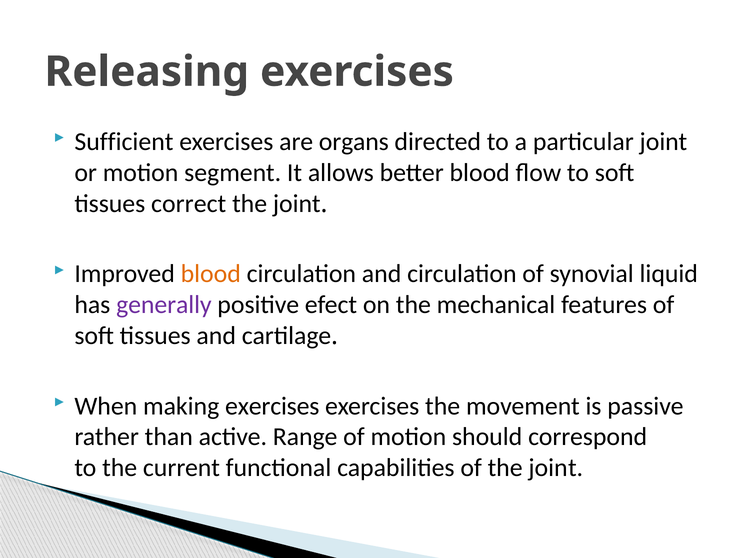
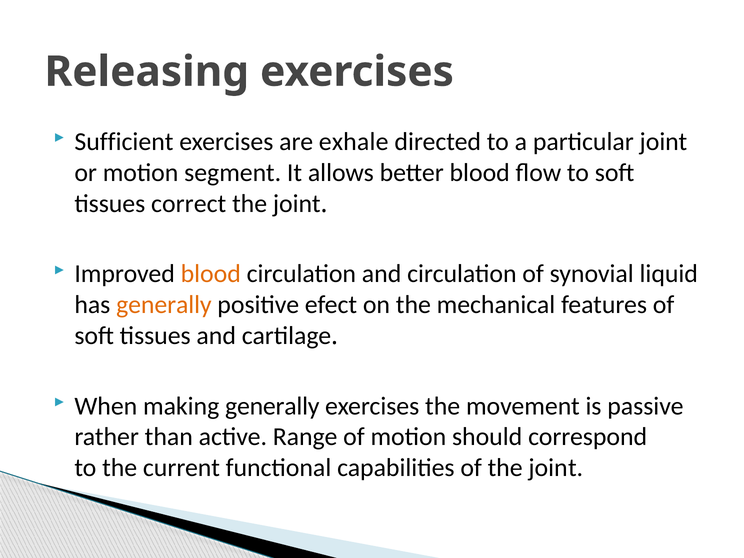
organs: organs -> exhale (354, 142)
generally colour: purple -> orange (164, 305)
making exercises: exercises -> generally (272, 406)
